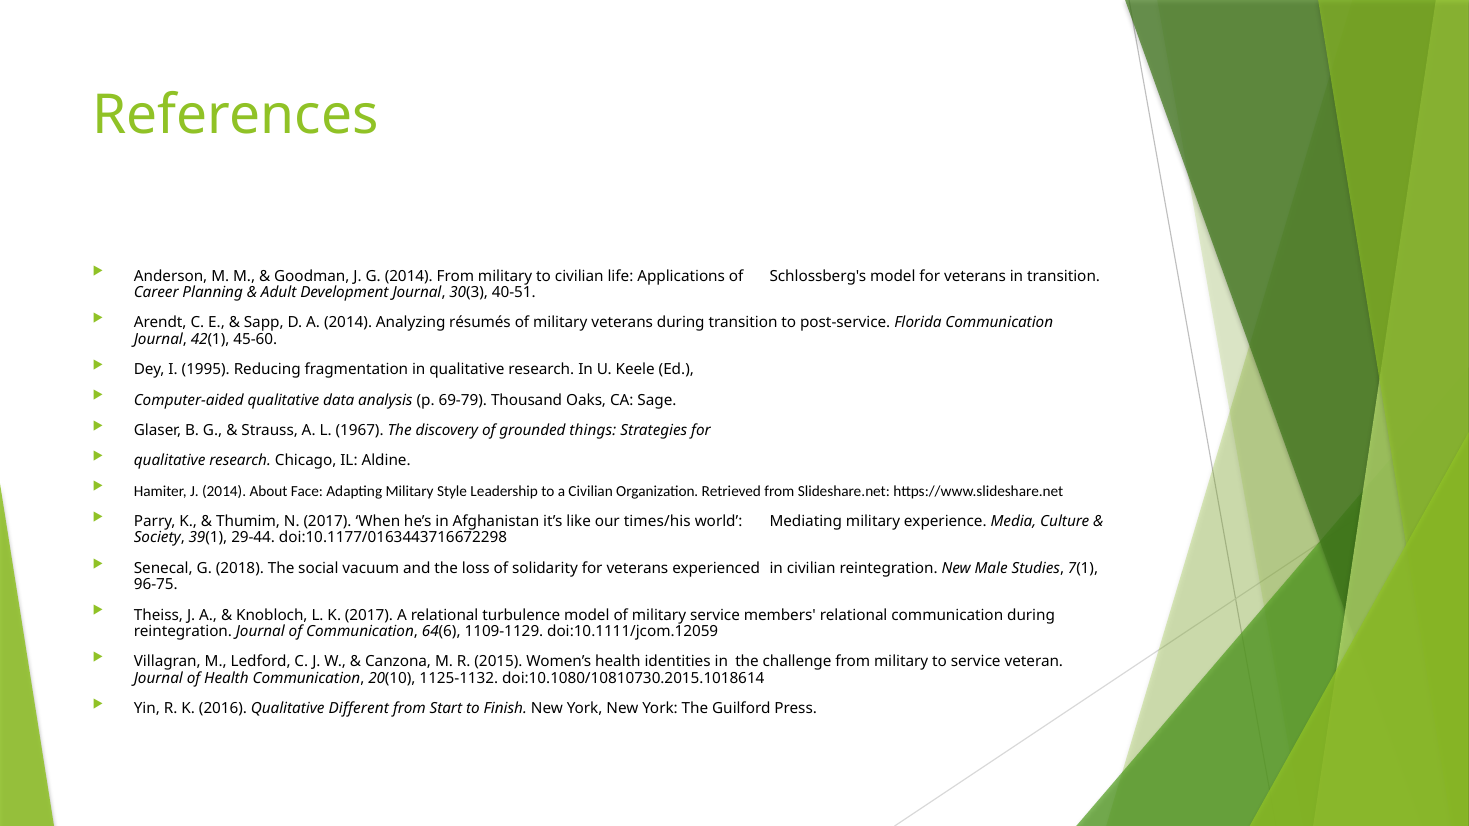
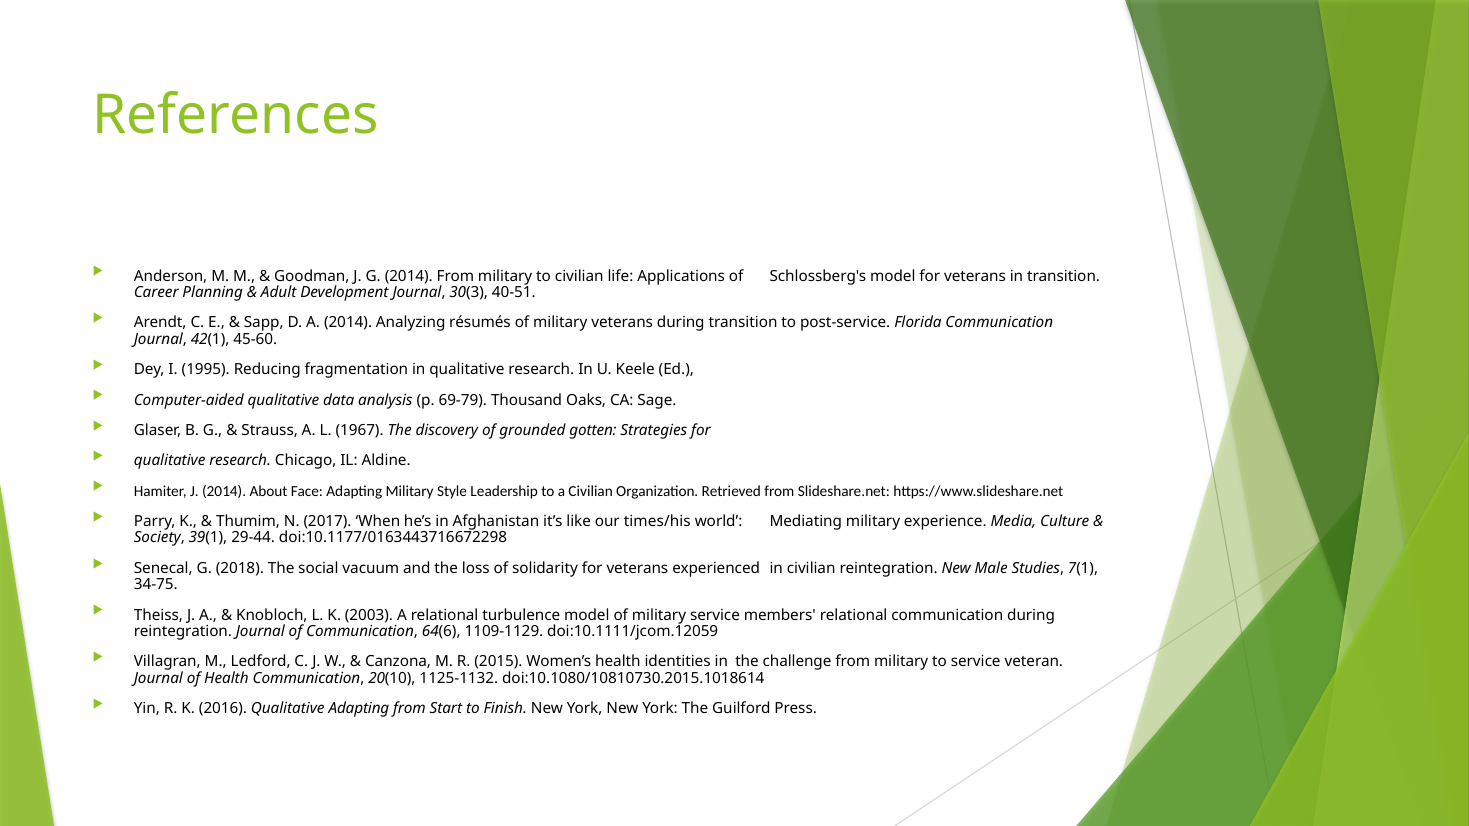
things: things -> gotten (593, 431)
96-75: 96-75 -> 34-75 (156, 585)
K 2017: 2017 -> 2003 (369, 615)
Qualitative Different: Different -> Adapting (359, 709)
